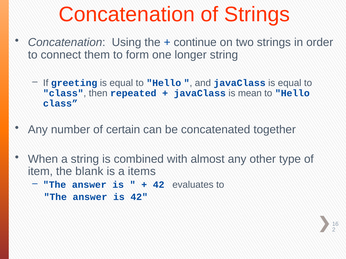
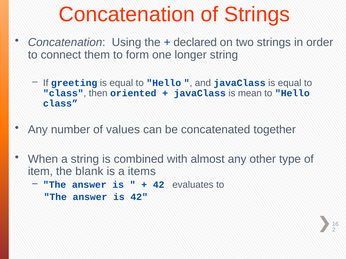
continue: continue -> declared (195, 42)
repeated: repeated -> oriented (133, 93)
certain: certain -> values (123, 130)
